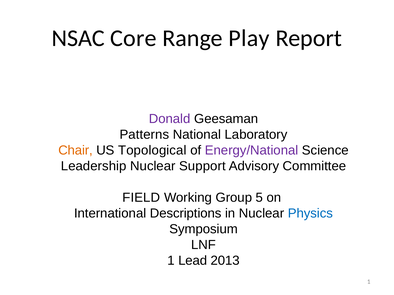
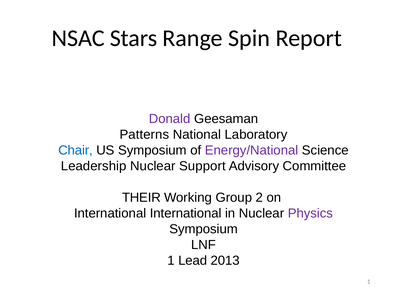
Core: Core -> Stars (134, 38)
Play: Play -> Spin (249, 38)
Chair colour: orange -> blue (76, 151)
US Topological: Topological -> Symposium (152, 151)
FIELD: FIELD -> THEIR (141, 198)
5: 5 -> 2 (259, 198)
International Descriptions: Descriptions -> International (186, 214)
Physics colour: blue -> purple (310, 214)
